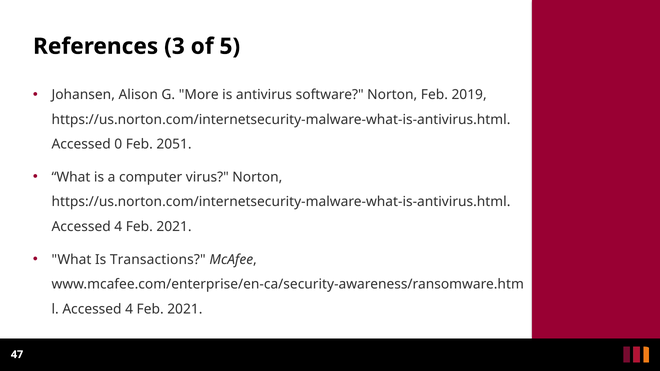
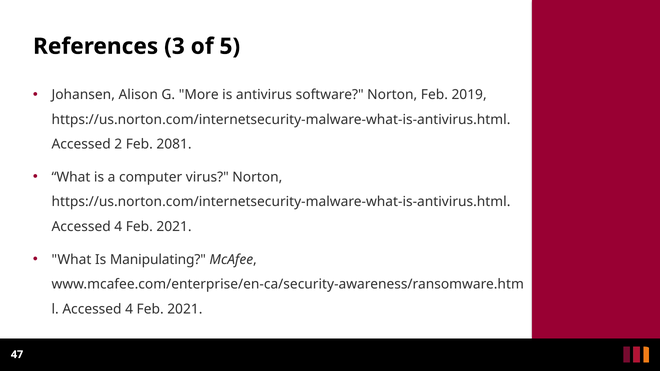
0: 0 -> 2 (118, 144)
2051: 2051 -> 2081 (174, 144)
Transactions: Transactions -> Manipulating (158, 260)
